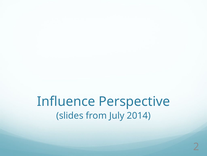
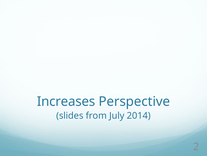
Influence: Influence -> Increases (66, 101)
